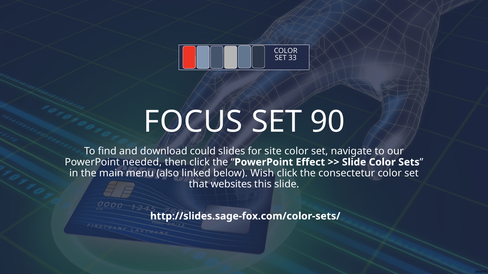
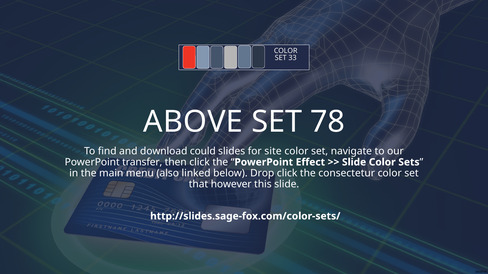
FOCUS: FOCUS -> ABOVE (193, 122)
90: 90 -> 78 (328, 122)
needed: needed -> transfer (142, 162)
Wish: Wish -> Drop (262, 173)
websites: websites -> however (231, 184)
